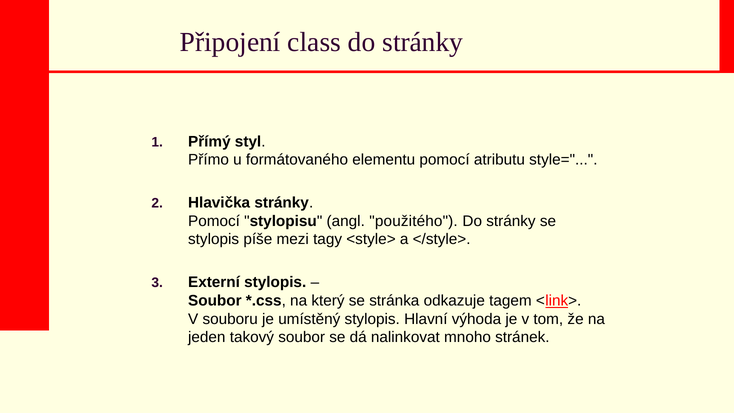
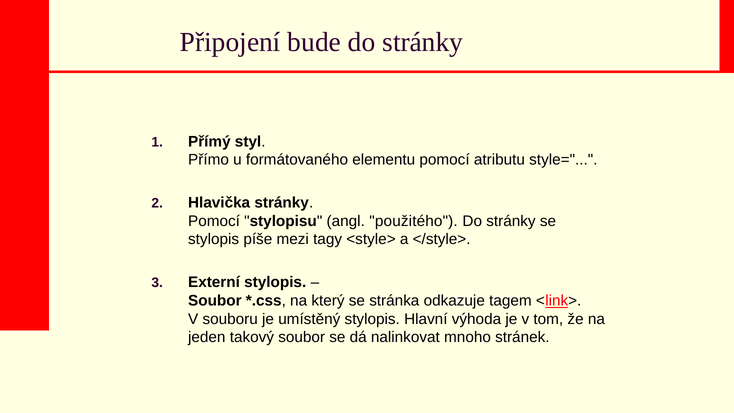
class: class -> bude (314, 42)
